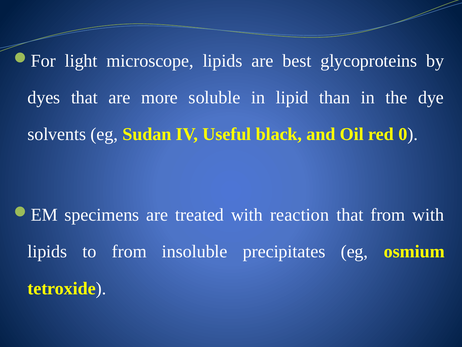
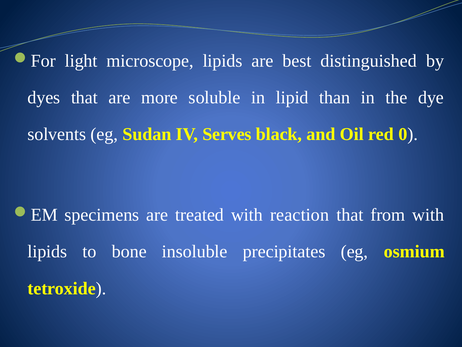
glycoproteins: glycoproteins -> distinguished (369, 61)
Useful: Useful -> Serves (227, 134)
to from: from -> bone (129, 251)
